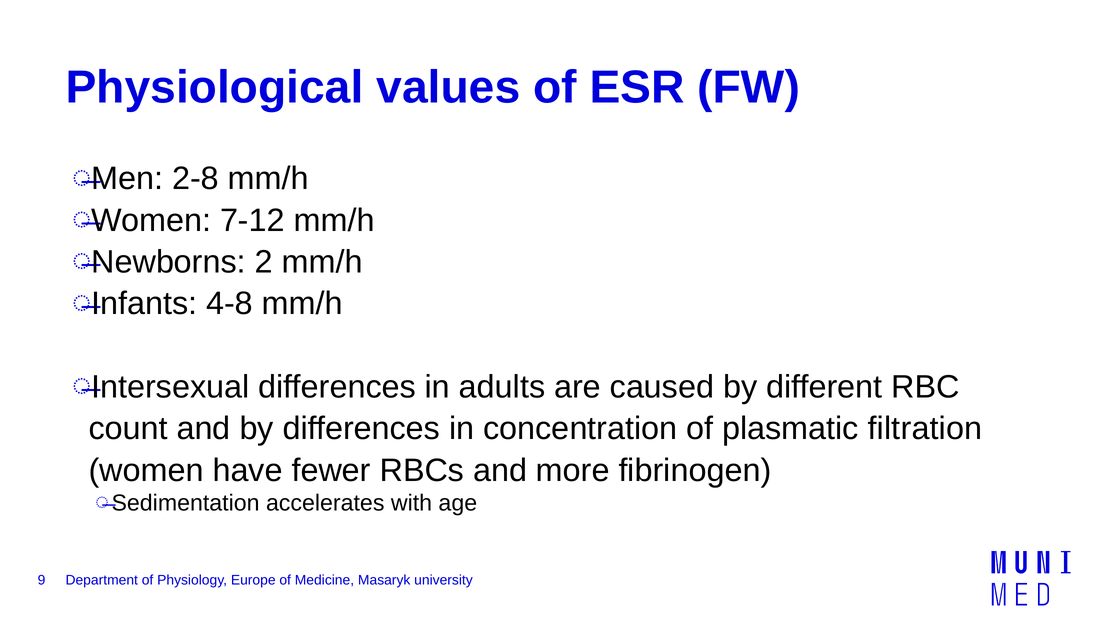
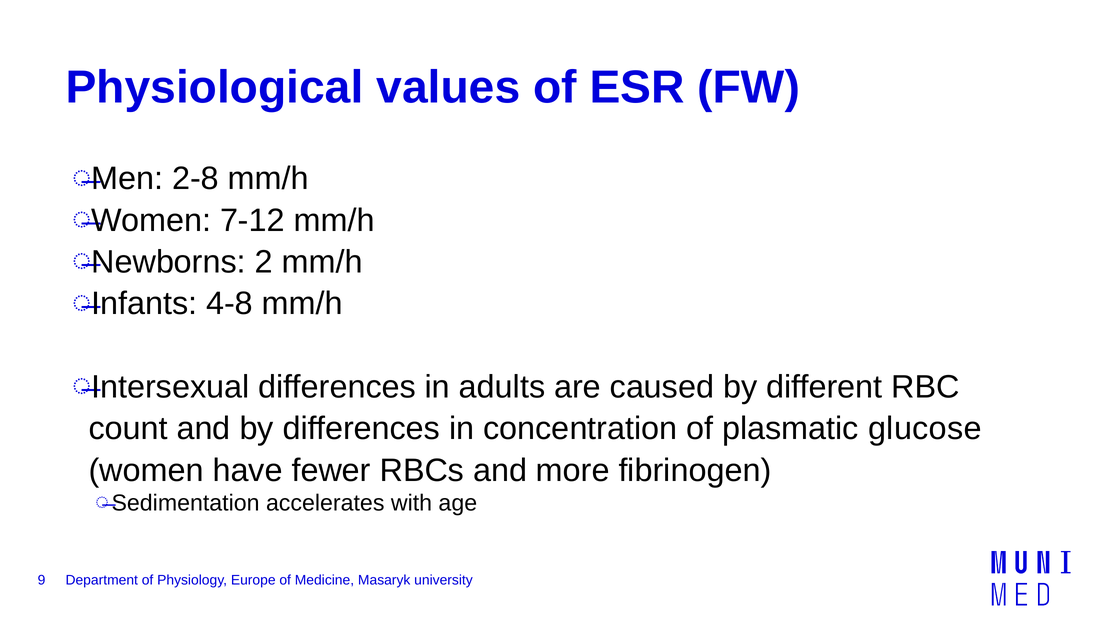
filtration: filtration -> glucose (925, 429)
